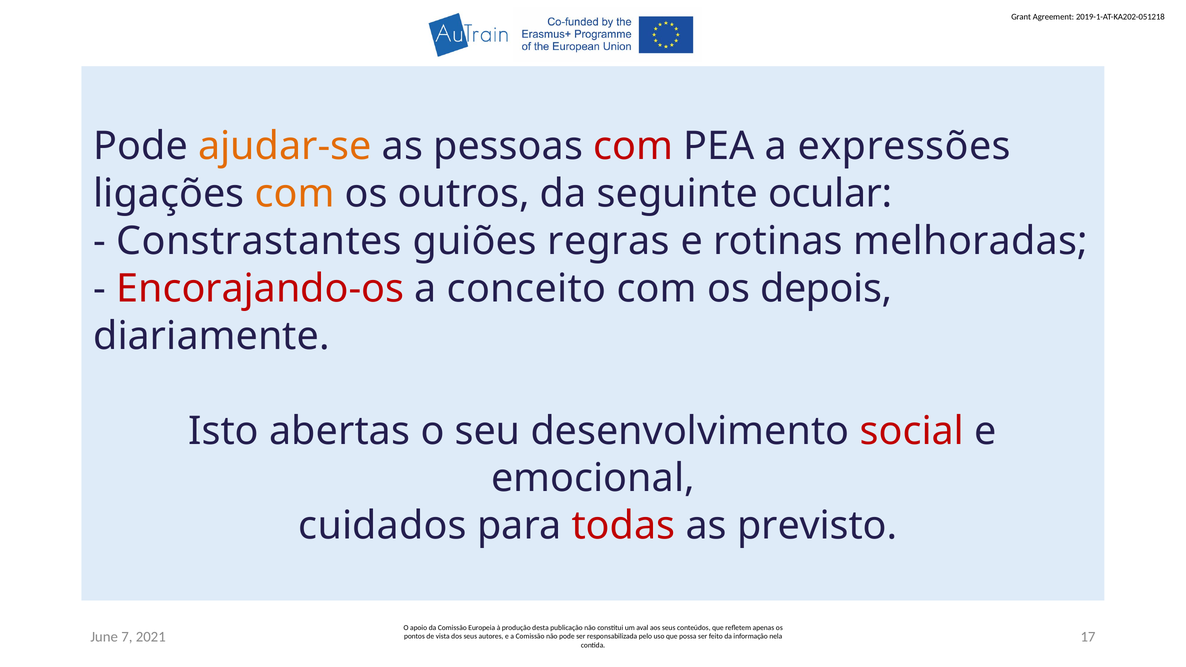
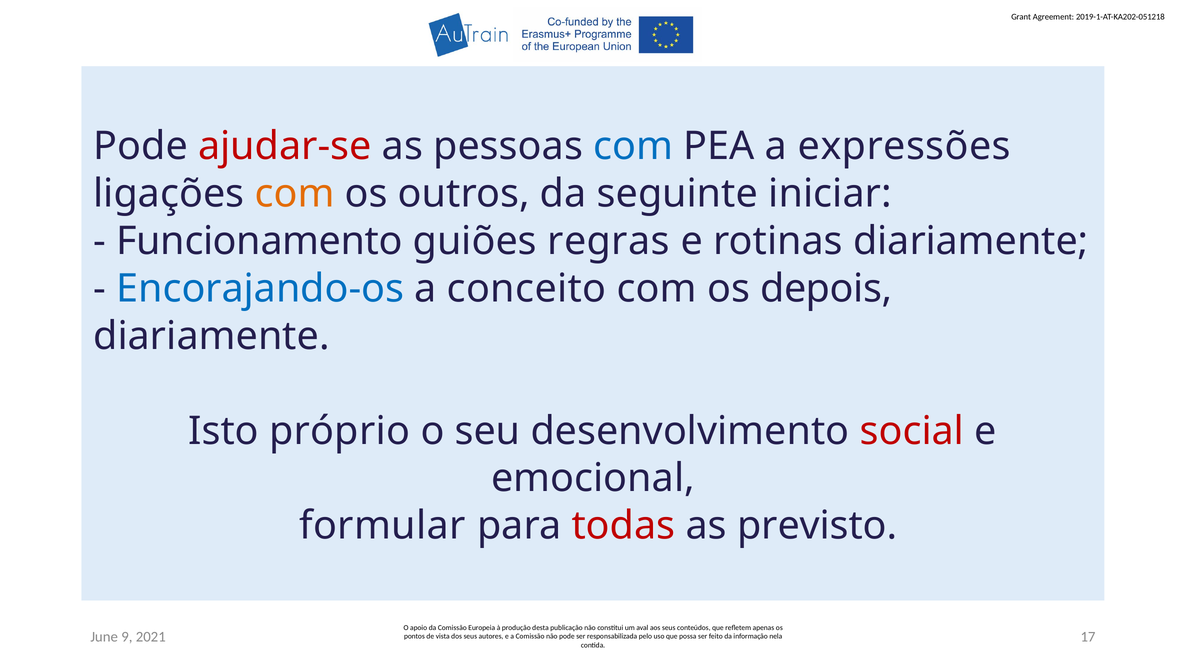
ajudar-se colour: orange -> red (285, 146)
com colour: red -> blue (633, 146)
ocular: ocular -> iniciar (830, 194)
Constrastantes: Constrastantes -> Funcionamento (259, 241)
rotinas melhoradas: melhoradas -> diariamente (971, 241)
Encorajando-os colour: red -> blue (260, 289)
abertas: abertas -> próprio (340, 431)
cuidados: cuidados -> formular (382, 526)
7: 7 -> 9 (127, 637)
